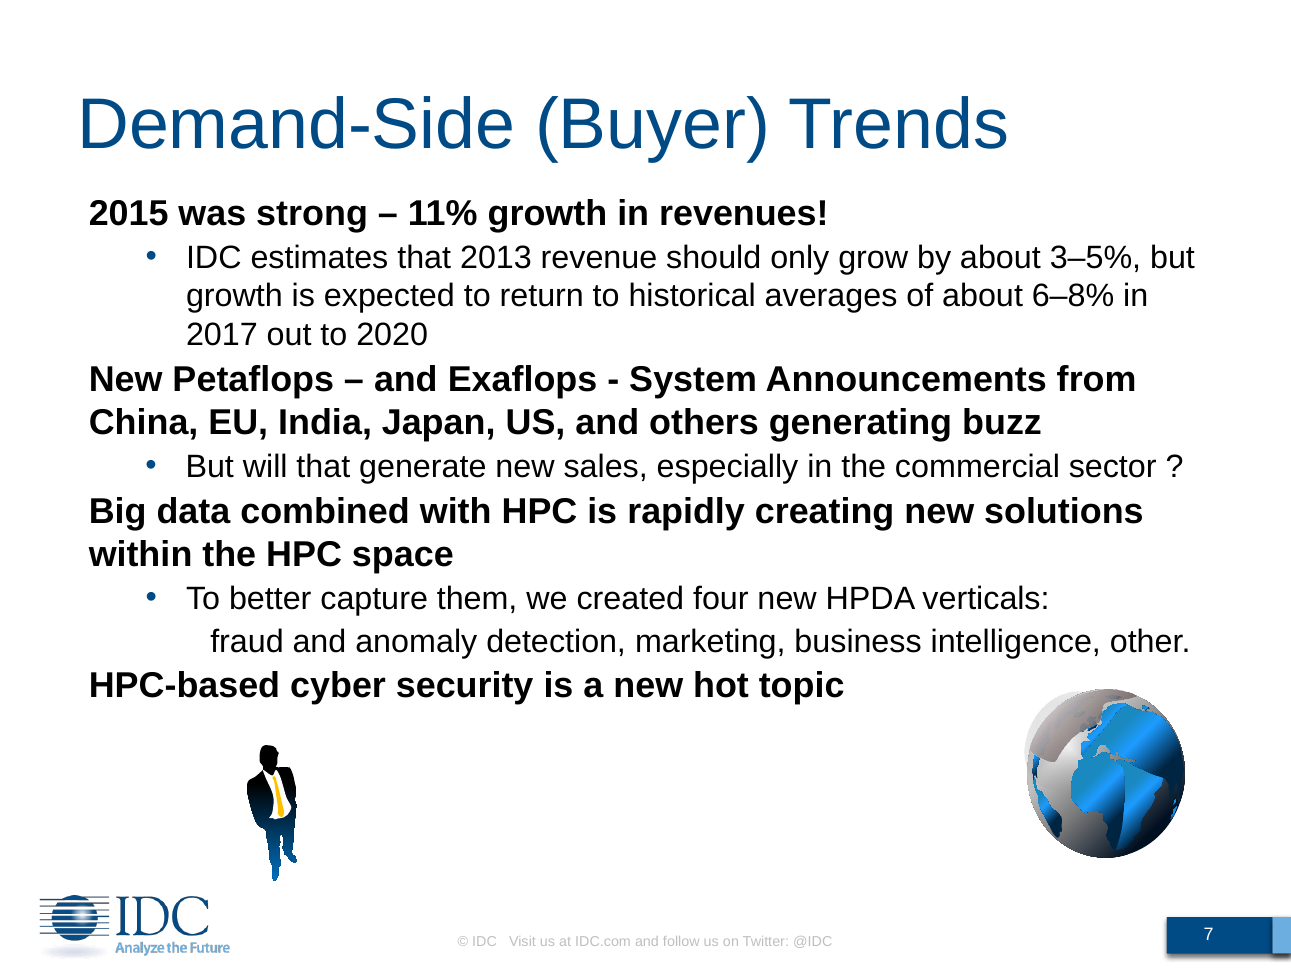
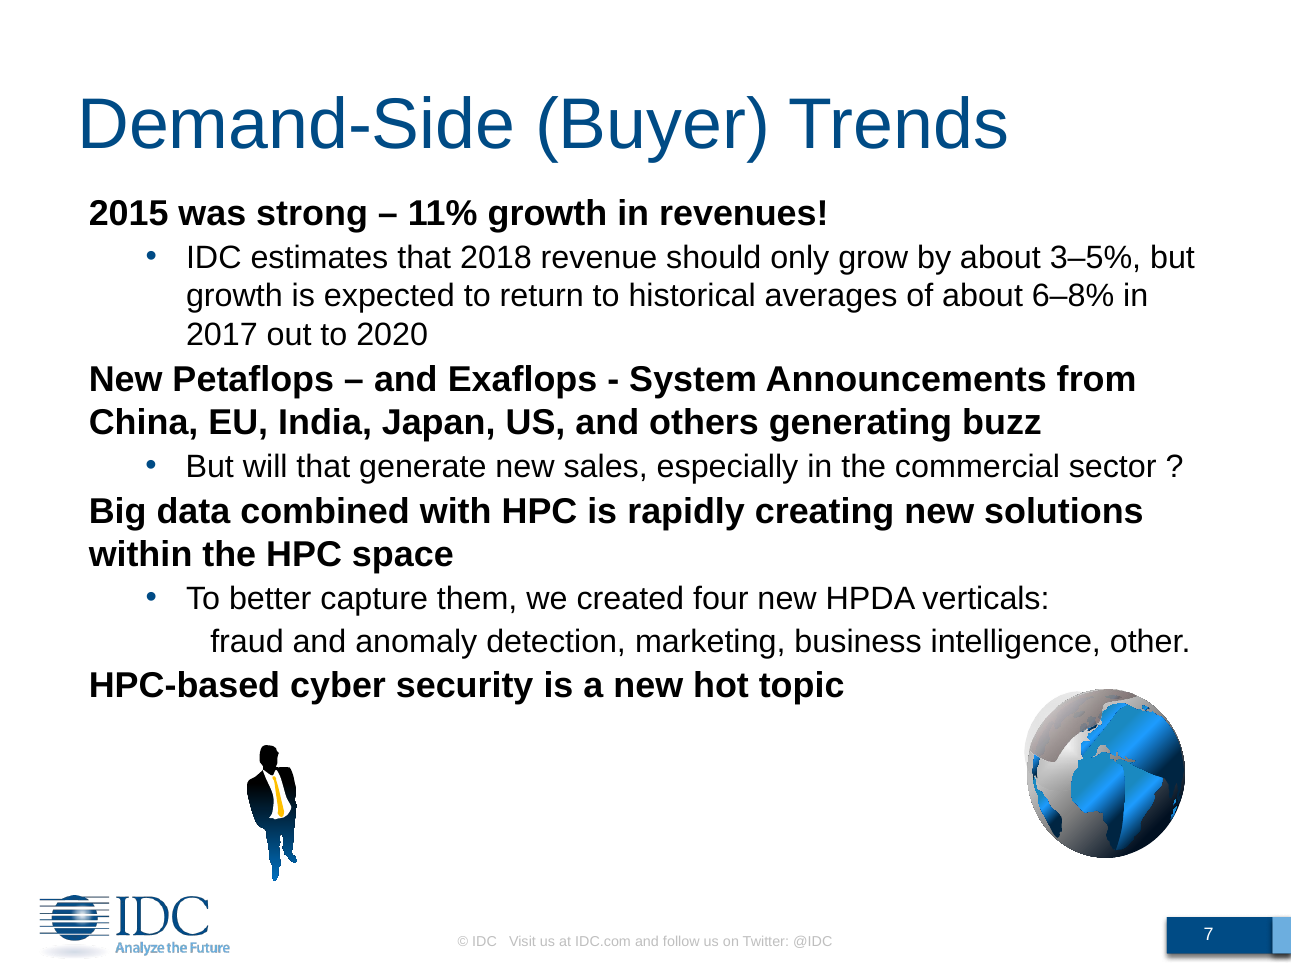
2013: 2013 -> 2018 (496, 258)
